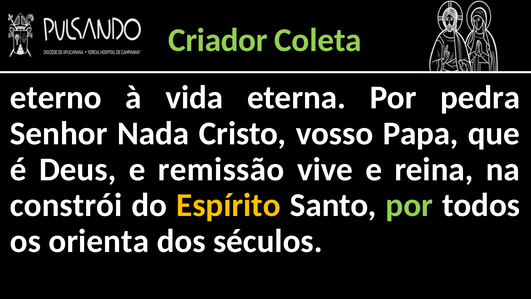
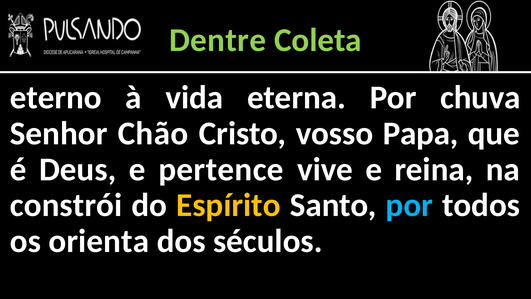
Criador: Criador -> Dentre (218, 40)
pedra: pedra -> chuva (480, 98)
Nada: Nada -> Chão (153, 133)
remissão: remissão -> pertence (221, 169)
por colour: light green -> light blue (409, 205)
